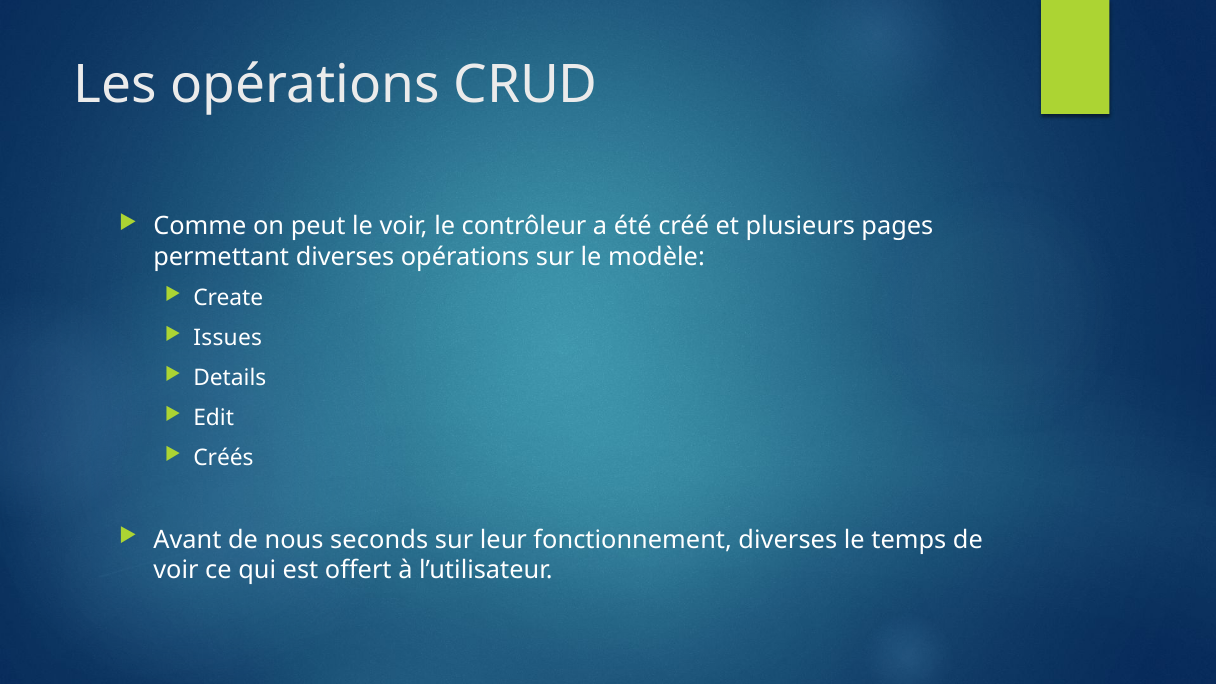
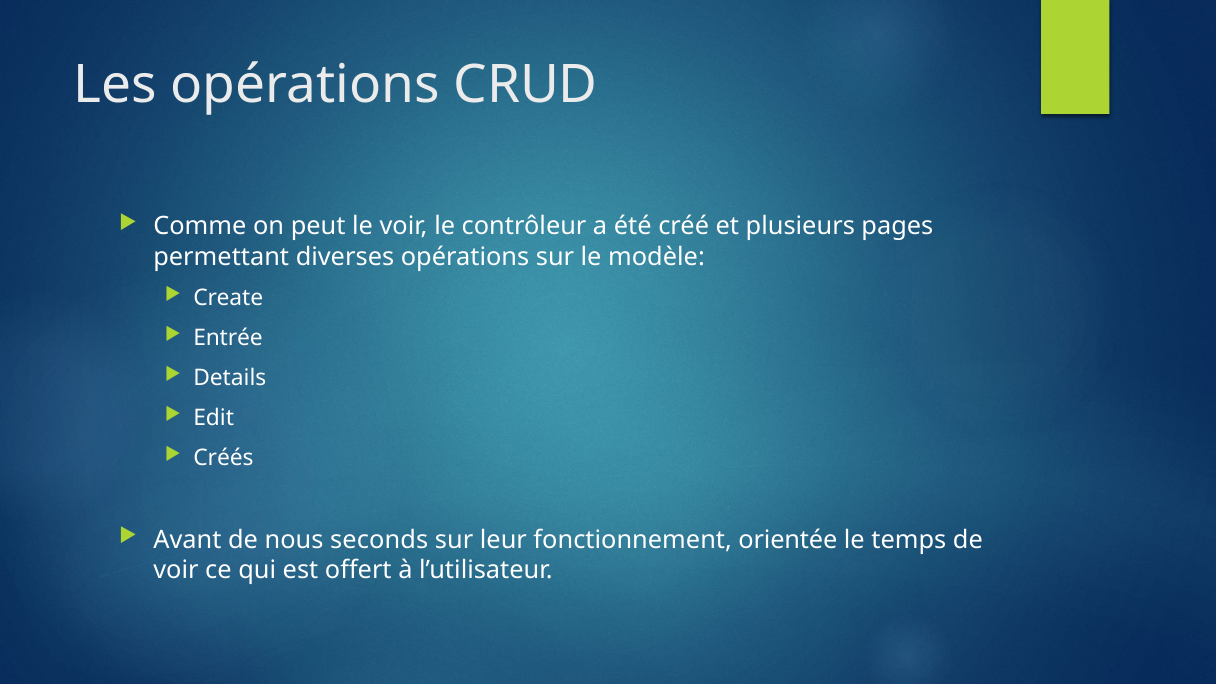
Issues: Issues -> Entrée (228, 338)
fonctionnement diverses: diverses -> orientée (788, 540)
